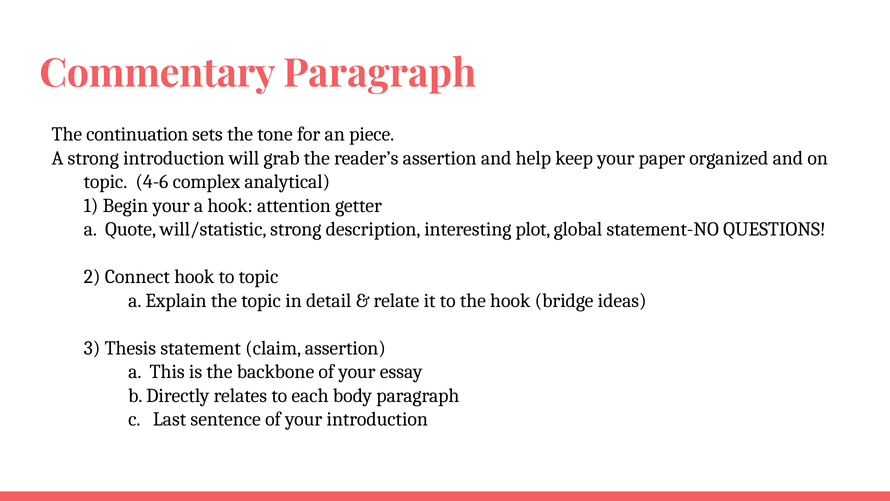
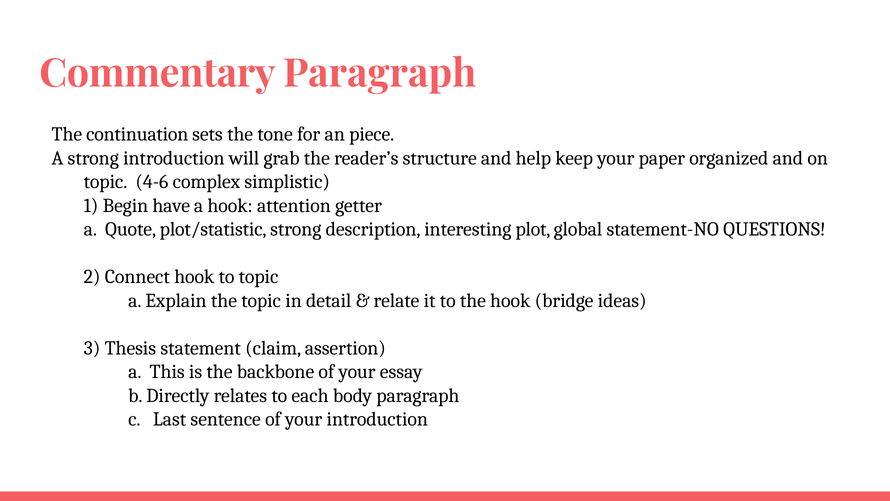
reader’s assertion: assertion -> structure (440, 158)
analytical: analytical -> simplistic (287, 182)
Begin your: your -> have (171, 205)
will/statistic: will/statistic -> plot/statistic (213, 229)
